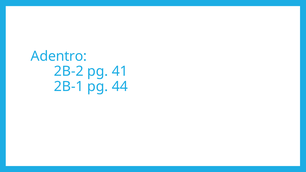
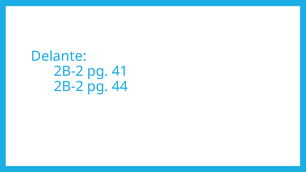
Adentro: Adentro -> Delante (59, 56)
2B-1: 2B-1 -> 2B-2 (69, 87)
